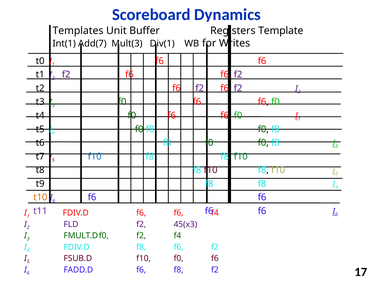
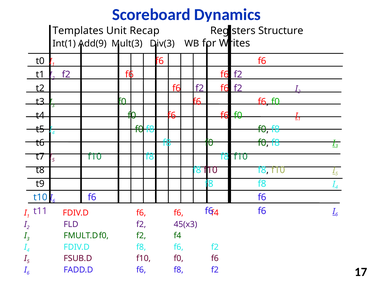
Buffer: Buffer -> Recap (145, 31)
Template: Template -> Structure (281, 31)
Add(7: Add(7 -> Add(9 (92, 43)
Div(1: Div(1 -> Div(3 (162, 43)
f10 colour: blue -> green (95, 156)
t10 colour: orange -> blue (40, 197)
